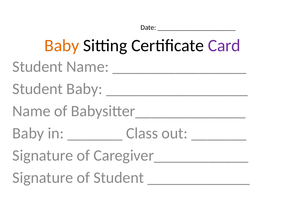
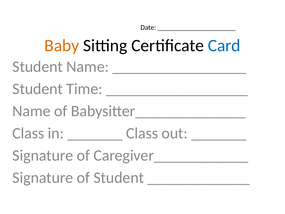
Card colour: purple -> blue (224, 45)
Student Baby: Baby -> Time (84, 89)
Baby: Baby -> Class (28, 133)
